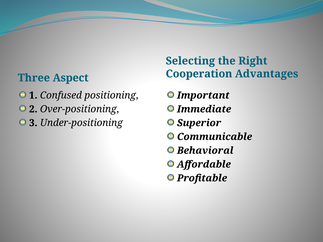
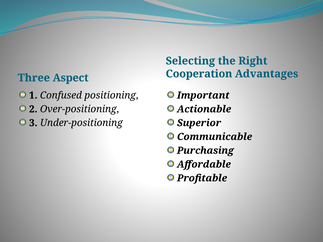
Immediate: Immediate -> Actionable (204, 109)
Behavioral: Behavioral -> Purchasing (205, 151)
